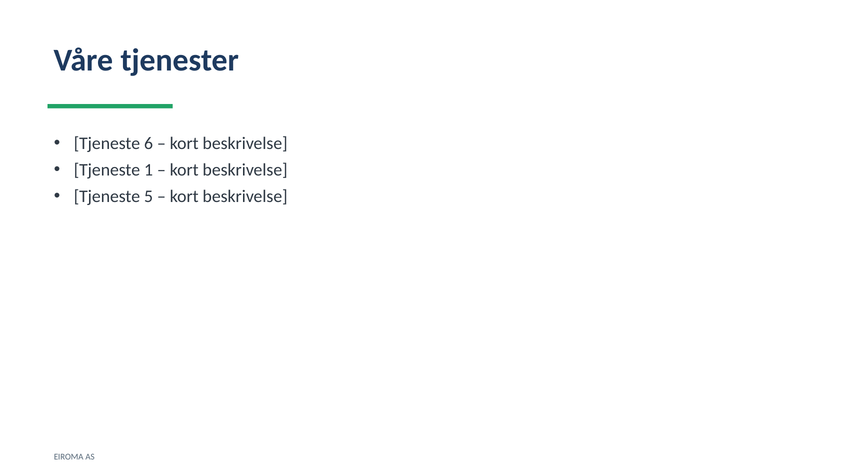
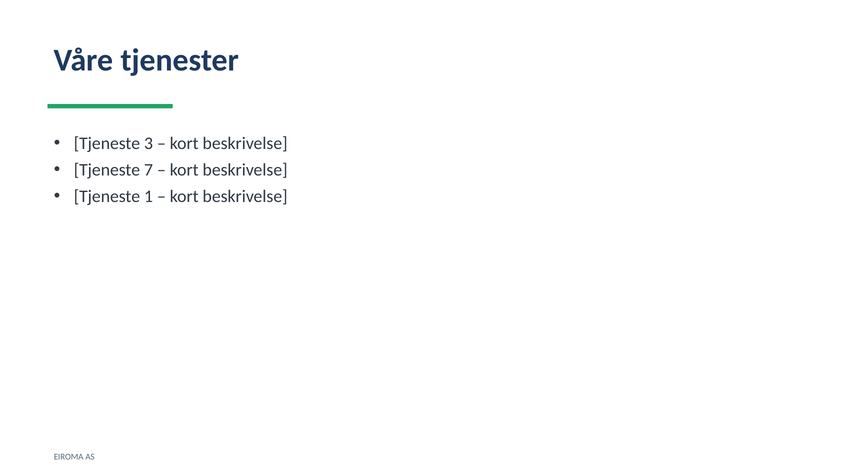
6: 6 -> 3 (148, 143)
1: 1 -> 7 (148, 170)
5: 5 -> 1 (148, 196)
